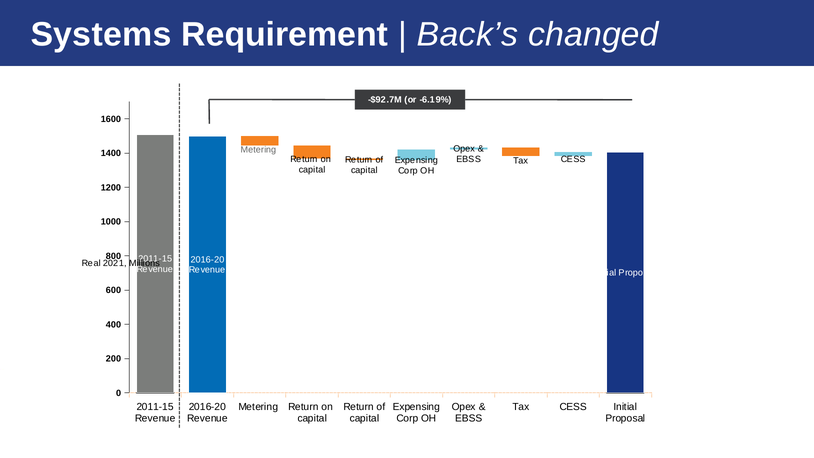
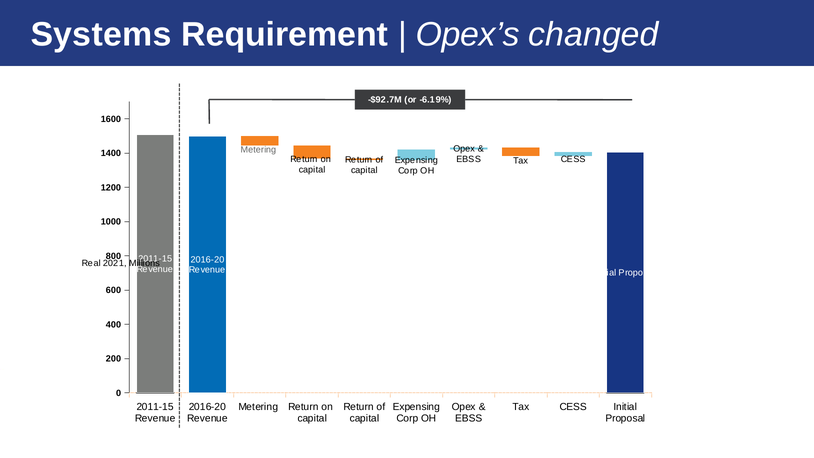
Back’s: Back’s -> Opex’s (468, 35)
